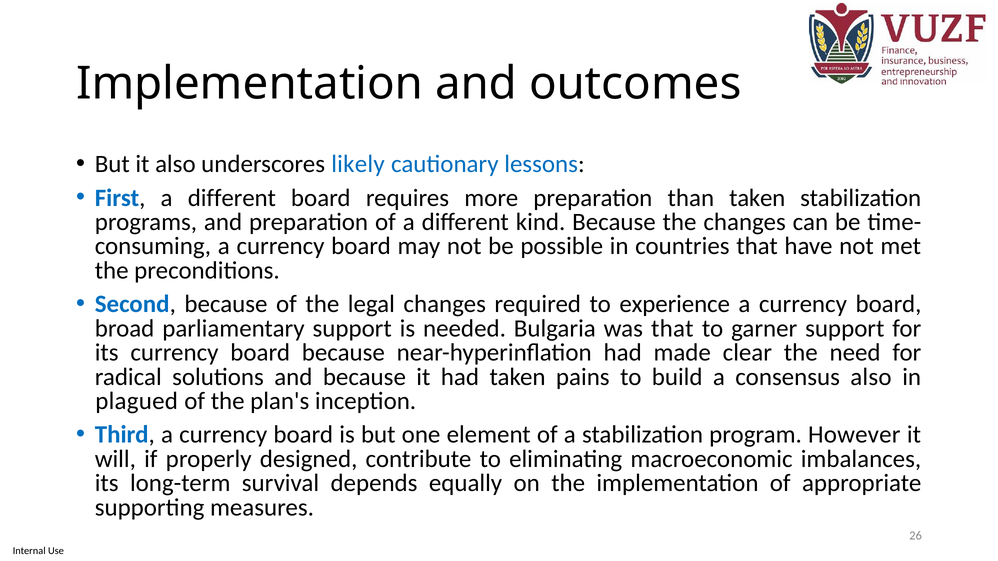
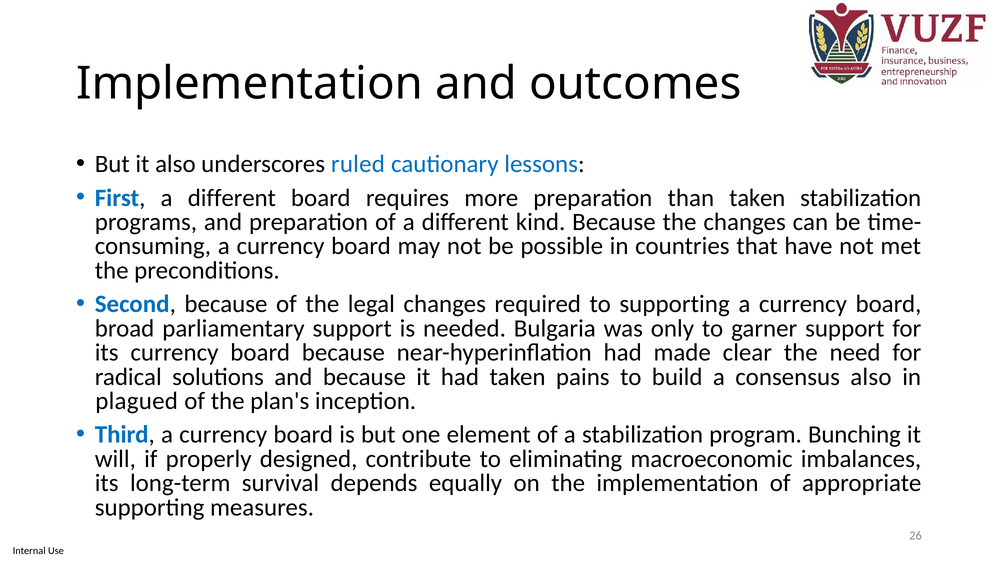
likely: likely -> ruled (358, 164)
to experience: experience -> supporting (675, 304)
was that: that -> only (672, 329)
However: However -> Bunching (854, 435)
